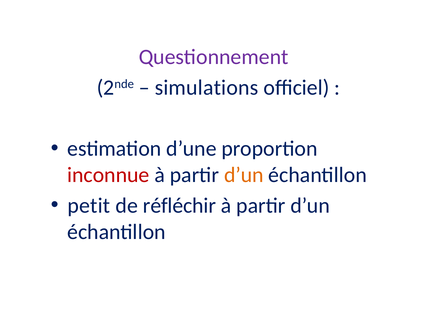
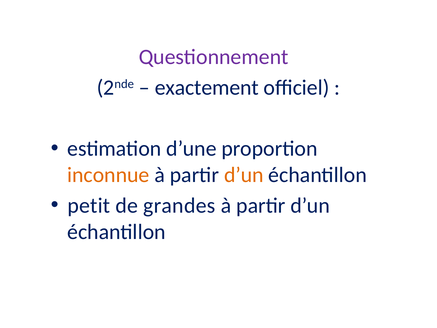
simulations: simulations -> exactement (207, 87)
inconnue colour: red -> orange (108, 175)
réfléchir: réfléchir -> grandes (179, 205)
